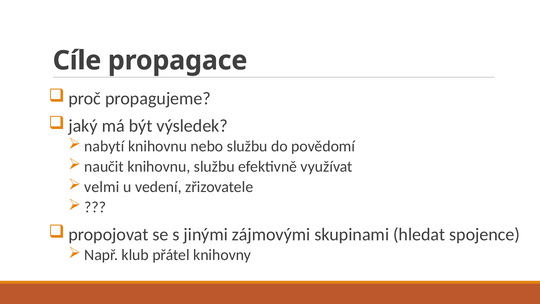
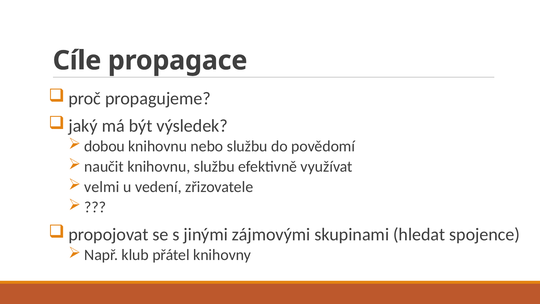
nabytí: nabytí -> dobou (104, 146)
